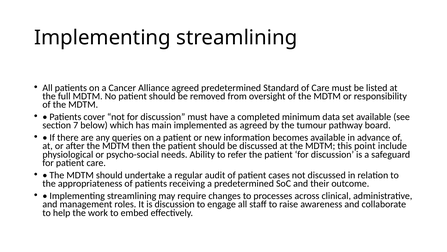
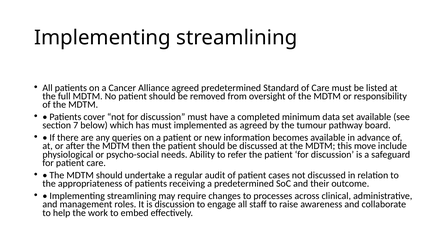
has main: main -> must (162, 125)
point: point -> move (365, 146)
